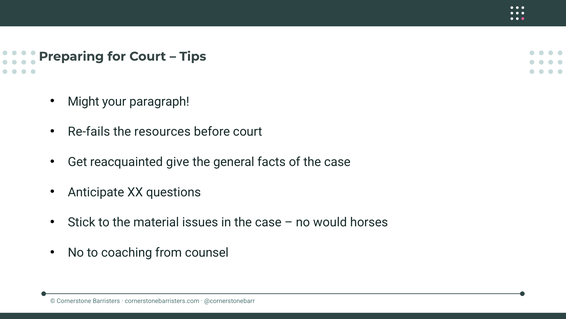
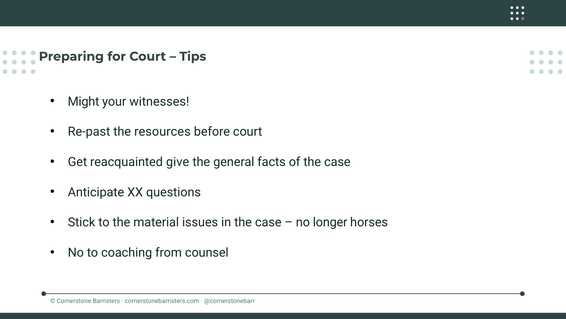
paragraph: paragraph -> witnesses (159, 101)
Re-fails: Re-fails -> Re-past (89, 132)
would: would -> longer (330, 222)
